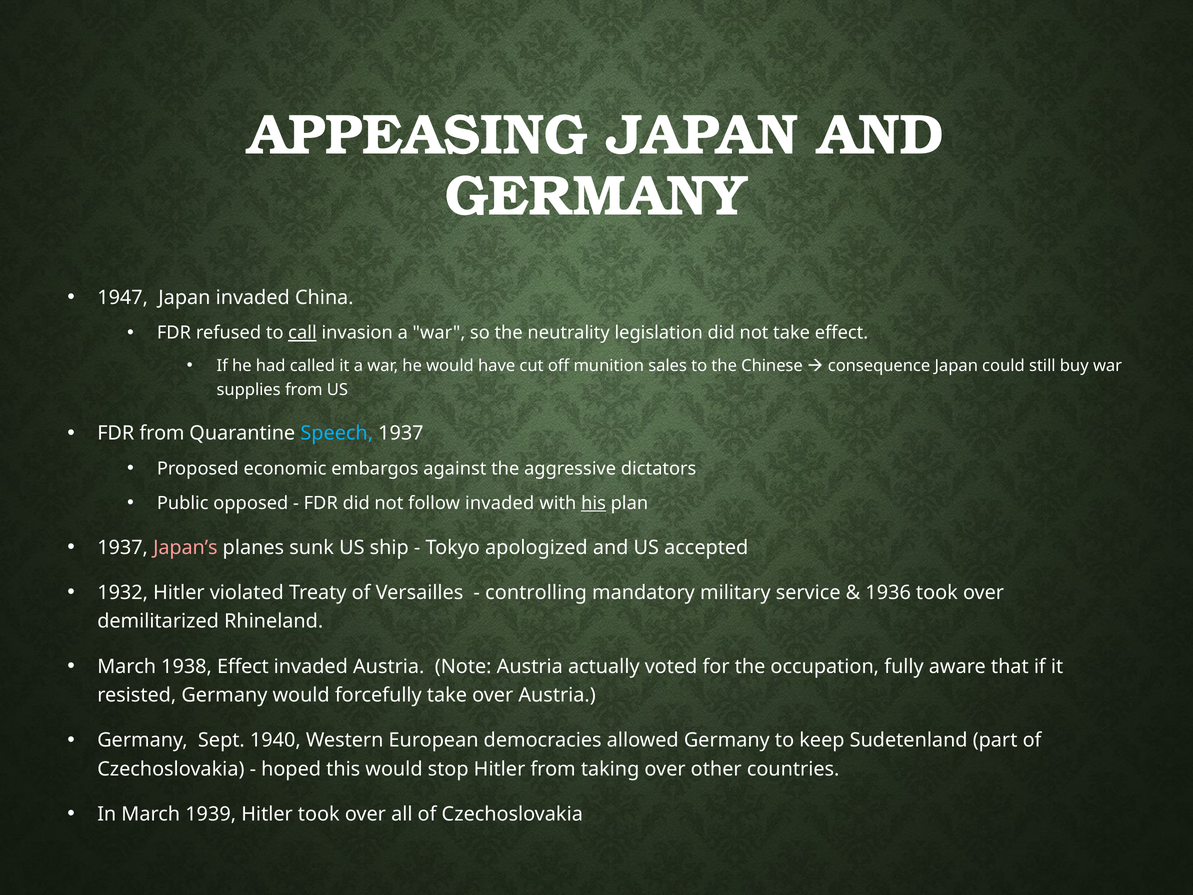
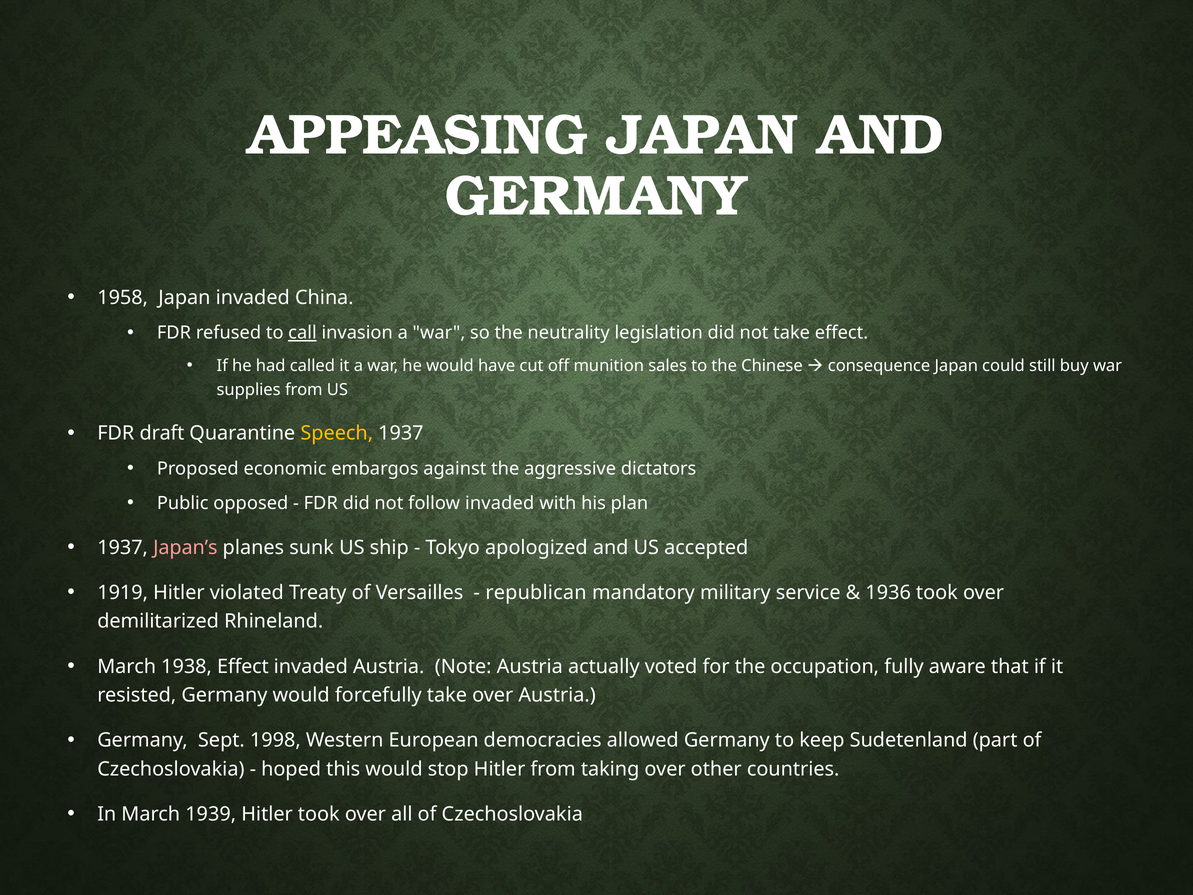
1947: 1947 -> 1958 (123, 297)
FDR from: from -> draft (162, 433)
Speech colour: light blue -> yellow (337, 433)
his underline: present -> none (594, 503)
1932: 1932 -> 1919 (123, 593)
controlling: controlling -> republican (536, 593)
1940: 1940 -> 1998 (275, 740)
